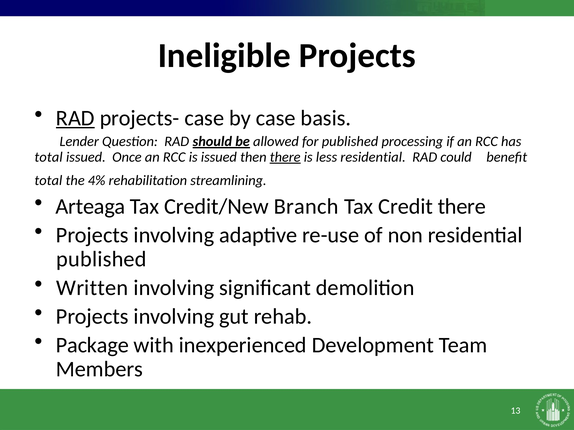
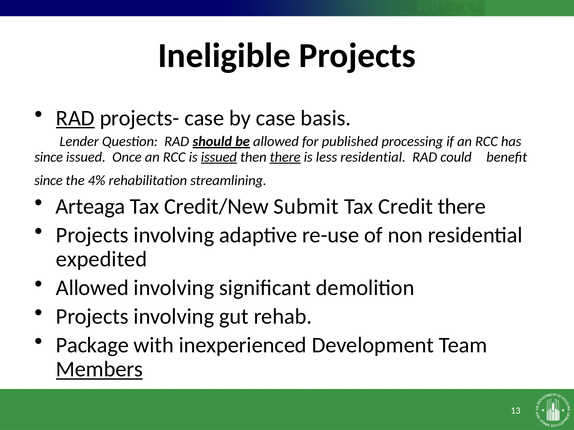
total: total -> since (49, 157)
issued underline: none -> present (219, 157)
total: total -> since (49, 181)
Branch: Branch -> Submit (306, 207)
published: published -> expedited (102, 259)
Written: Written -> Allowed (92, 288)
Members underline: none -> present (99, 370)
